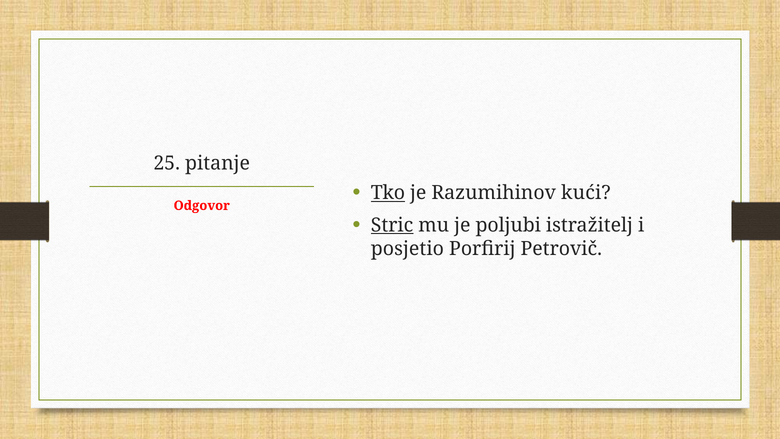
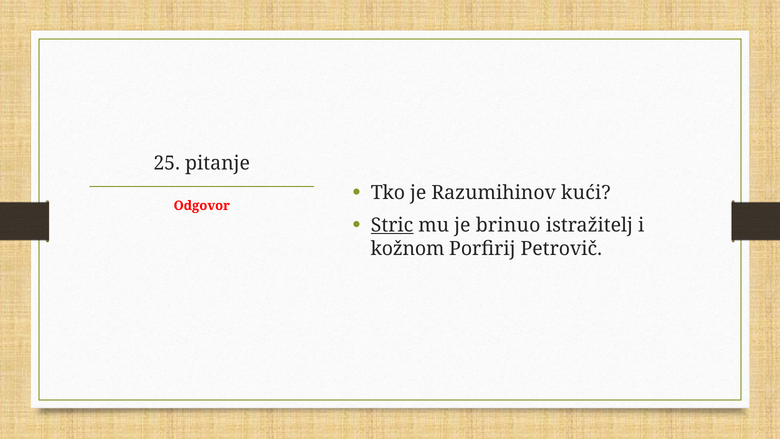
Tko underline: present -> none (388, 193)
poljubi: poljubi -> brinuo (508, 225)
posjetio: posjetio -> kožnom (408, 249)
